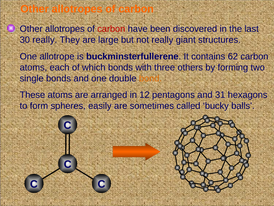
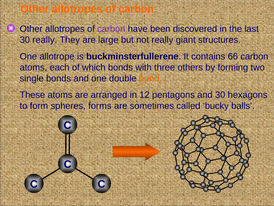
carbon colour: red -> purple (111, 29)
62: 62 -> 66 (233, 56)
and 31: 31 -> 30 (220, 95)
easily: easily -> forms (100, 106)
